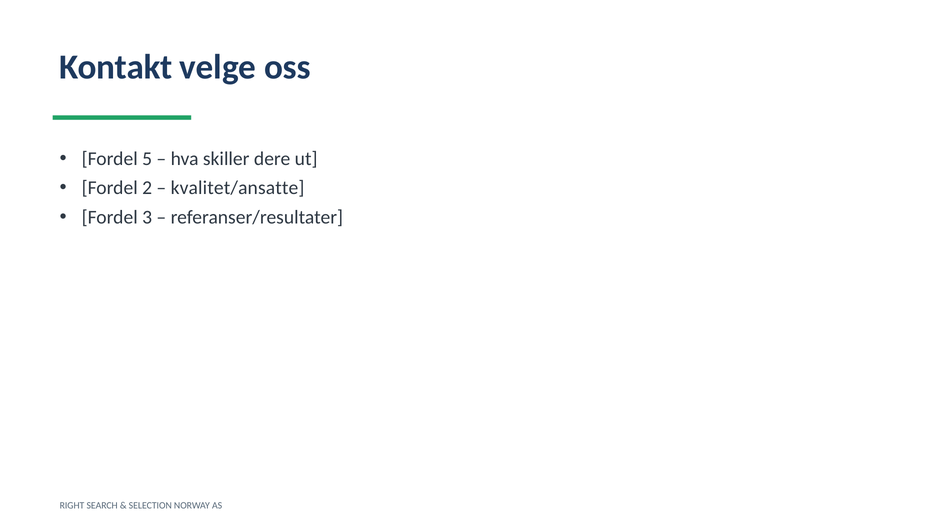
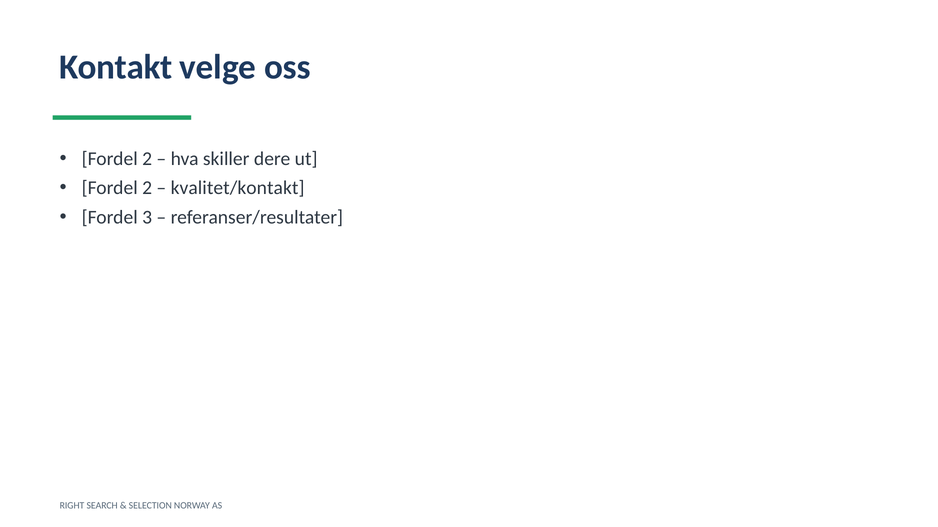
5: 5 -> 2 (147, 159)
kvalitet/ansatte: kvalitet/ansatte -> kvalitet/kontakt (238, 188)
